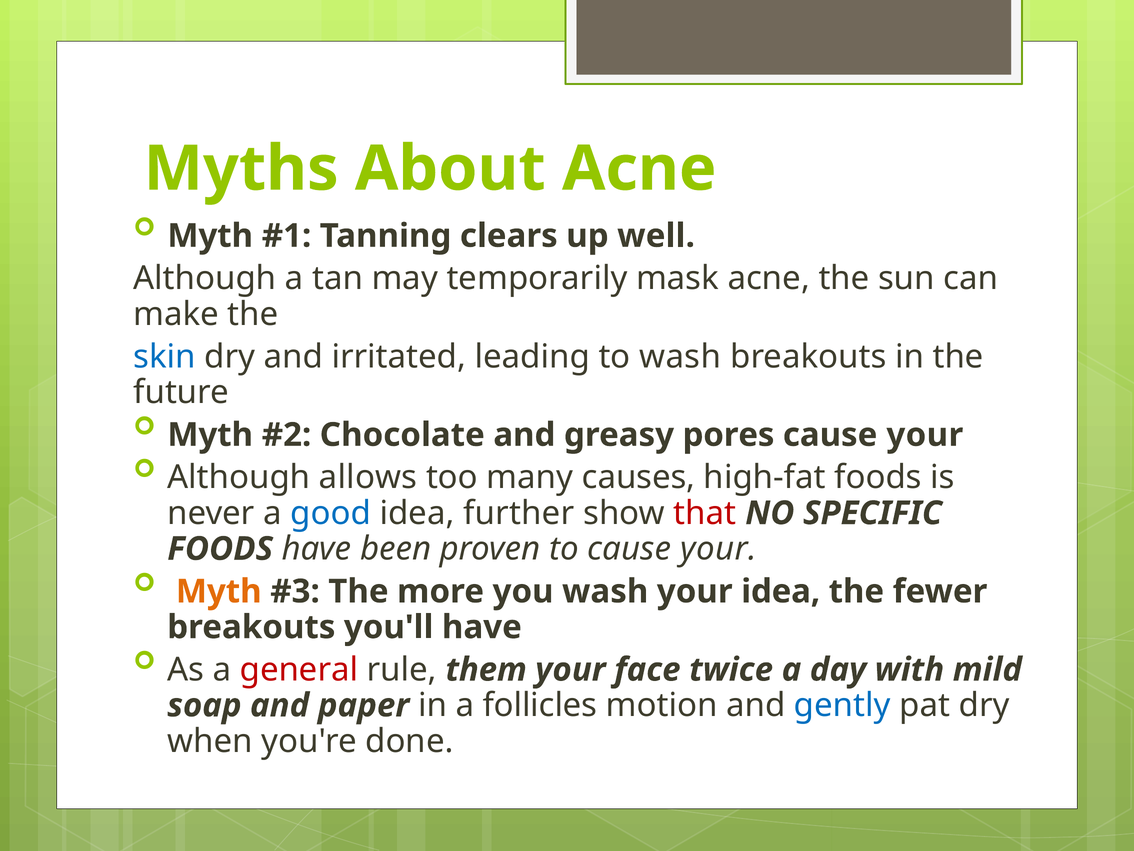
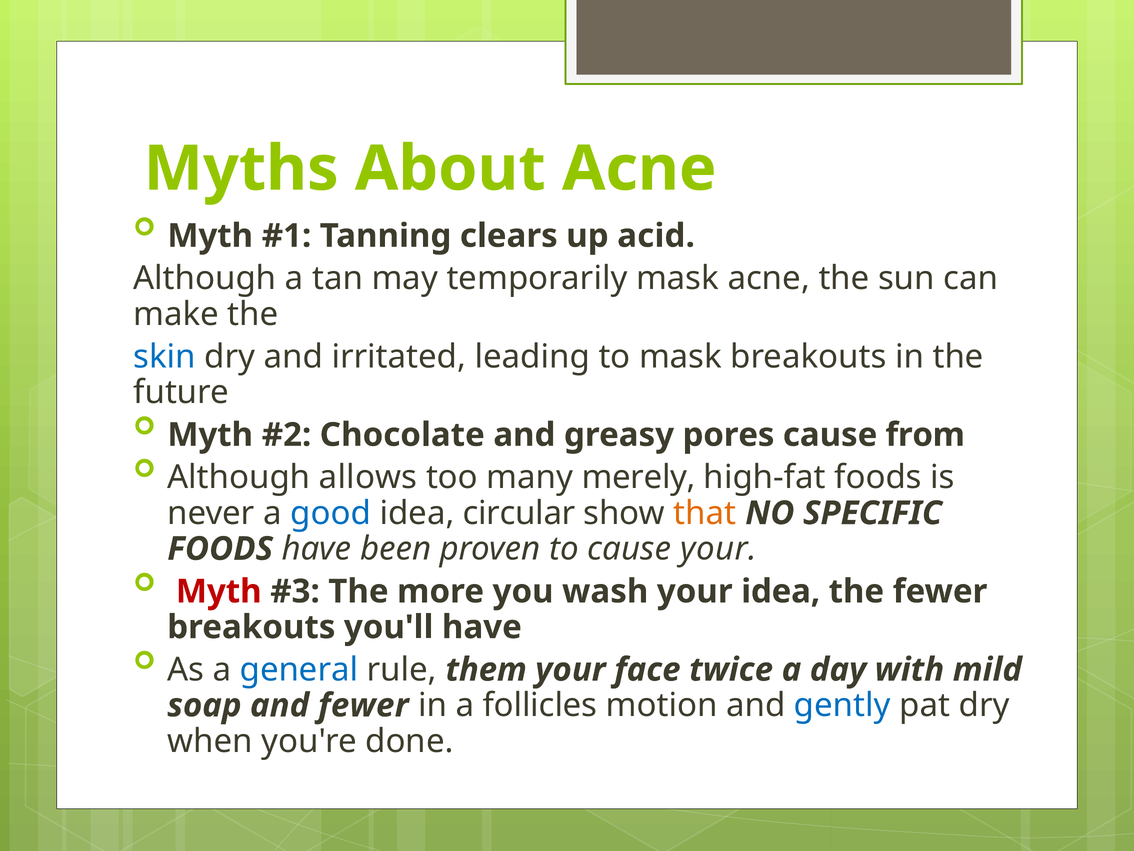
well: well -> acid (656, 236)
to wash: wash -> mask (680, 356)
your: your -> from (925, 435)
causes: causes -> merely (639, 477)
further: further -> circular (519, 513)
that colour: red -> orange (705, 513)
Myth colour: orange -> red (219, 591)
general colour: red -> blue (299, 669)
and paper: paper -> fewer (363, 705)
